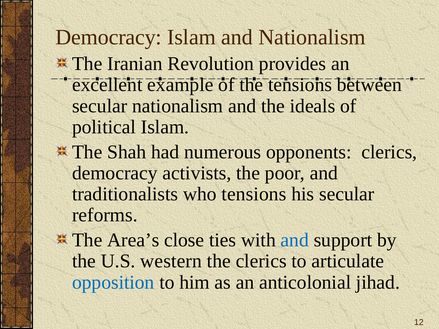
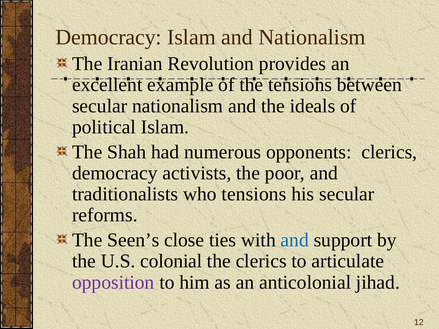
Area’s: Area’s -> Seen’s (133, 240)
western: western -> colonial (171, 261)
opposition colour: blue -> purple (113, 283)
